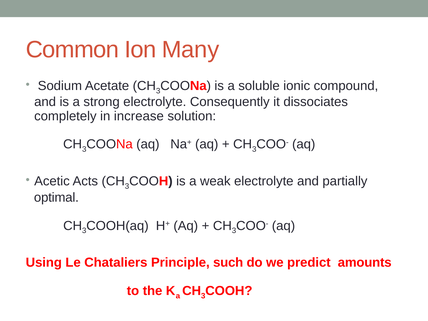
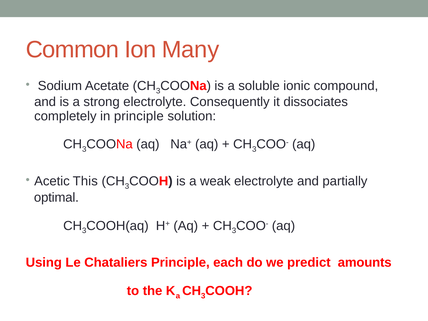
in increase: increase -> principle (139, 116)
Acts: Acts -> This (85, 181)
such: such -> each (228, 263)
